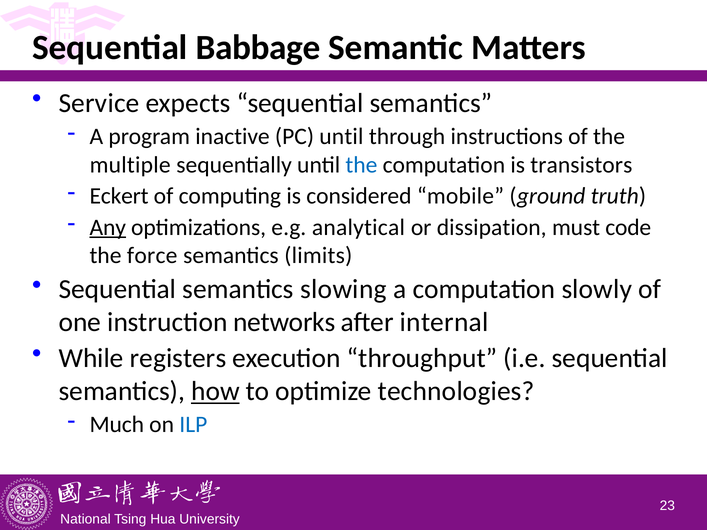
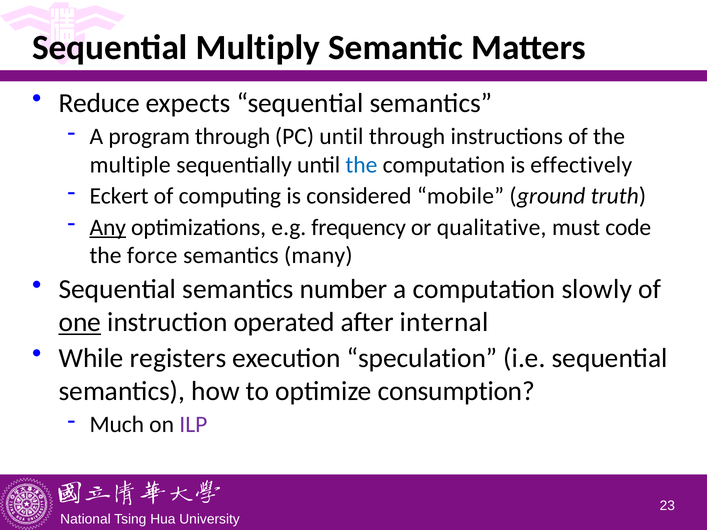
Babbage: Babbage -> Multiply (258, 48)
Service: Service -> Reduce (99, 103)
program inactive: inactive -> through (233, 137)
transistors: transistors -> effectively (581, 165)
analytical: analytical -> frequency (359, 227)
dissipation: dissipation -> qualitative (492, 227)
limits: limits -> many (318, 256)
slowing: slowing -> number (344, 290)
one underline: none -> present (80, 323)
networks: networks -> operated (284, 323)
throughput: throughput -> speculation (422, 359)
how underline: present -> none (215, 392)
technologies: technologies -> consumption (456, 392)
ILP colour: blue -> purple (193, 425)
